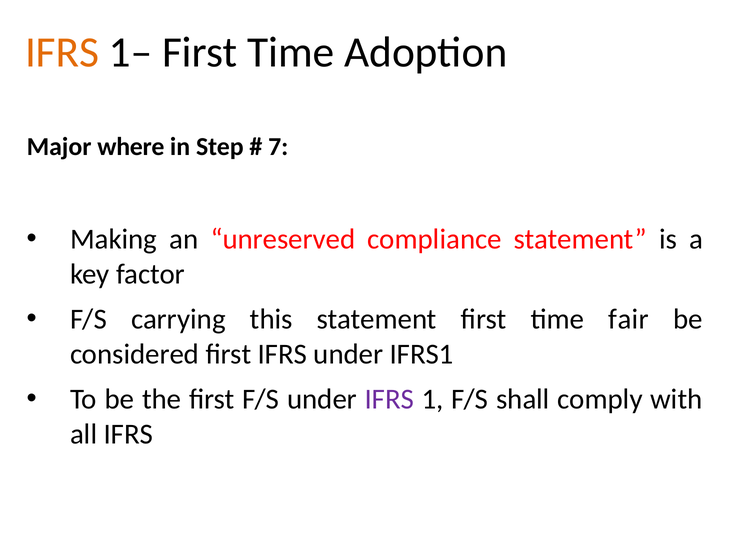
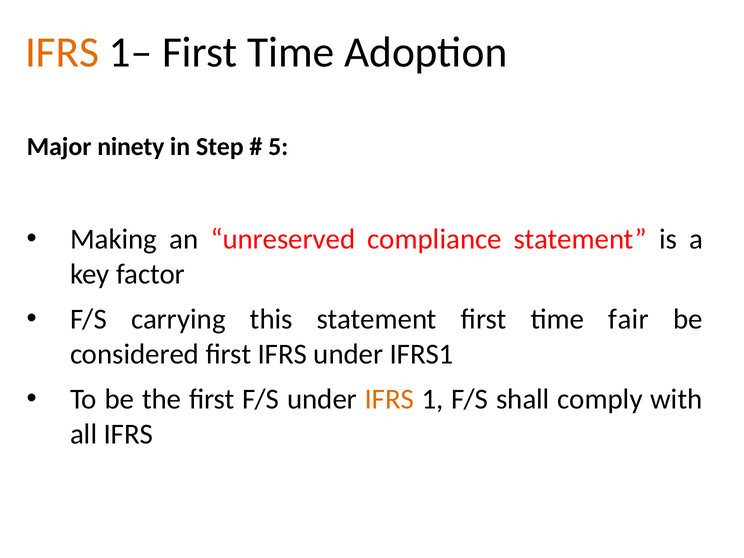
where: where -> ninety (131, 147)
7: 7 -> 5 (278, 147)
IFRS colour: purple -> orange (389, 399)
